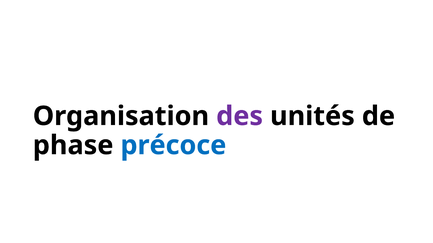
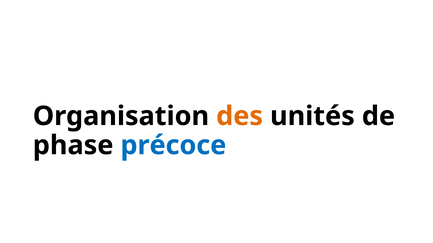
des colour: purple -> orange (240, 116)
